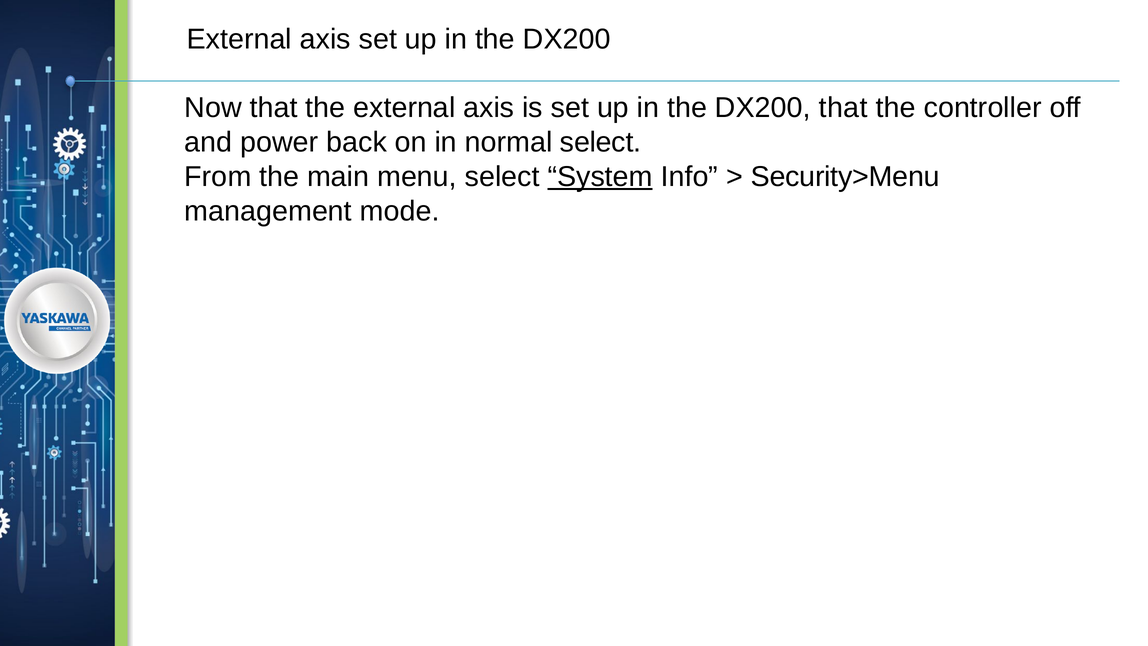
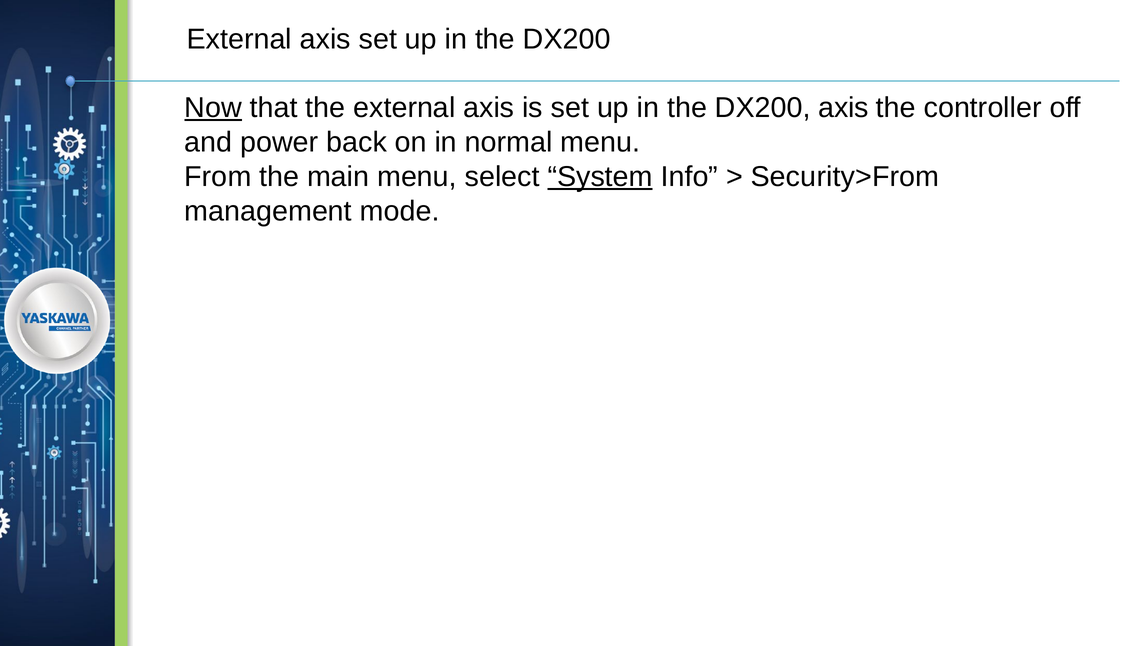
Now underline: none -> present (213, 108)
DX200 that: that -> axis (843, 108)
normal select: select -> menu (600, 142)
Security>Menu: Security>Menu -> Security>From (845, 177)
